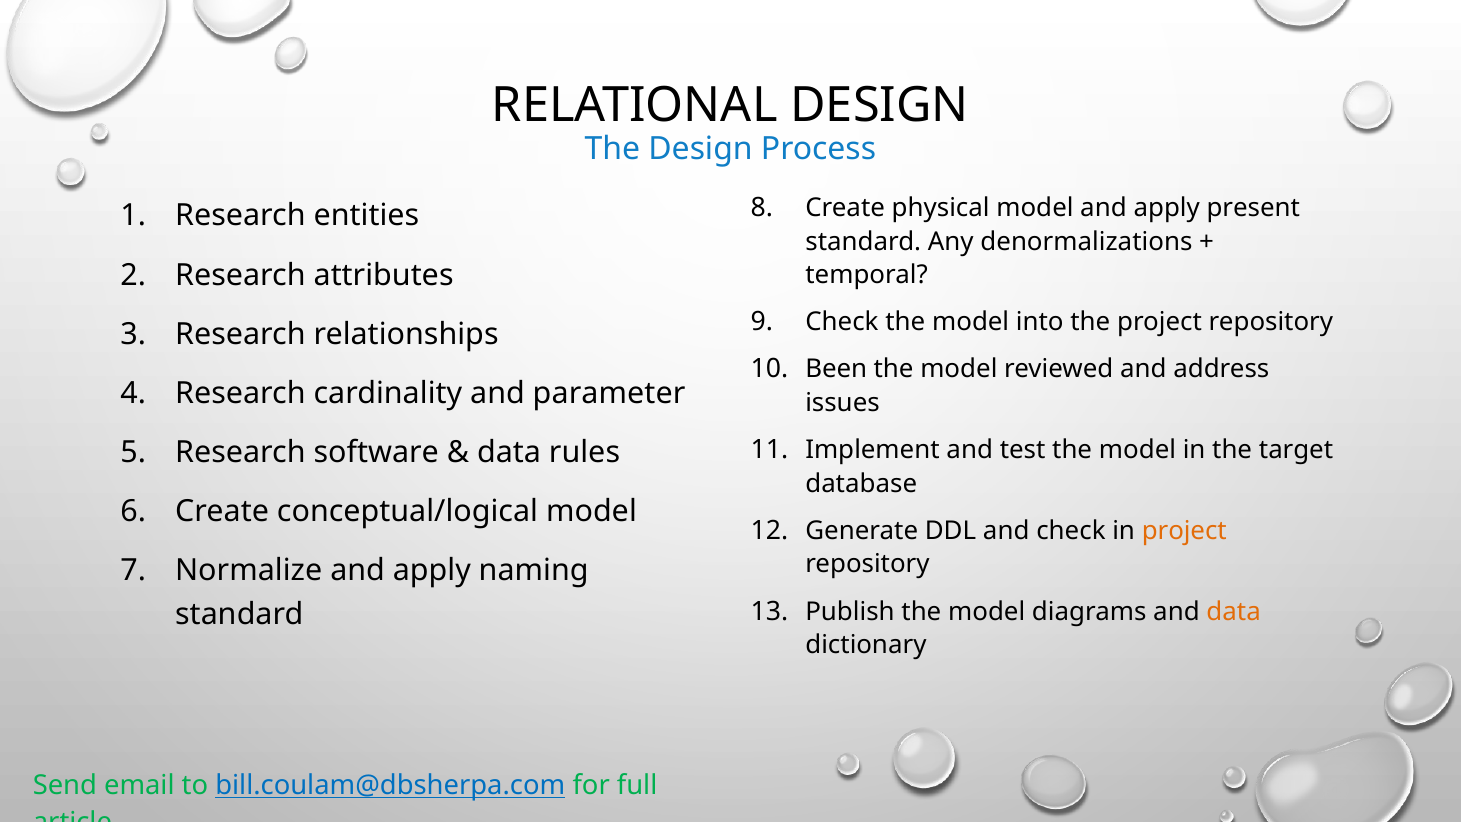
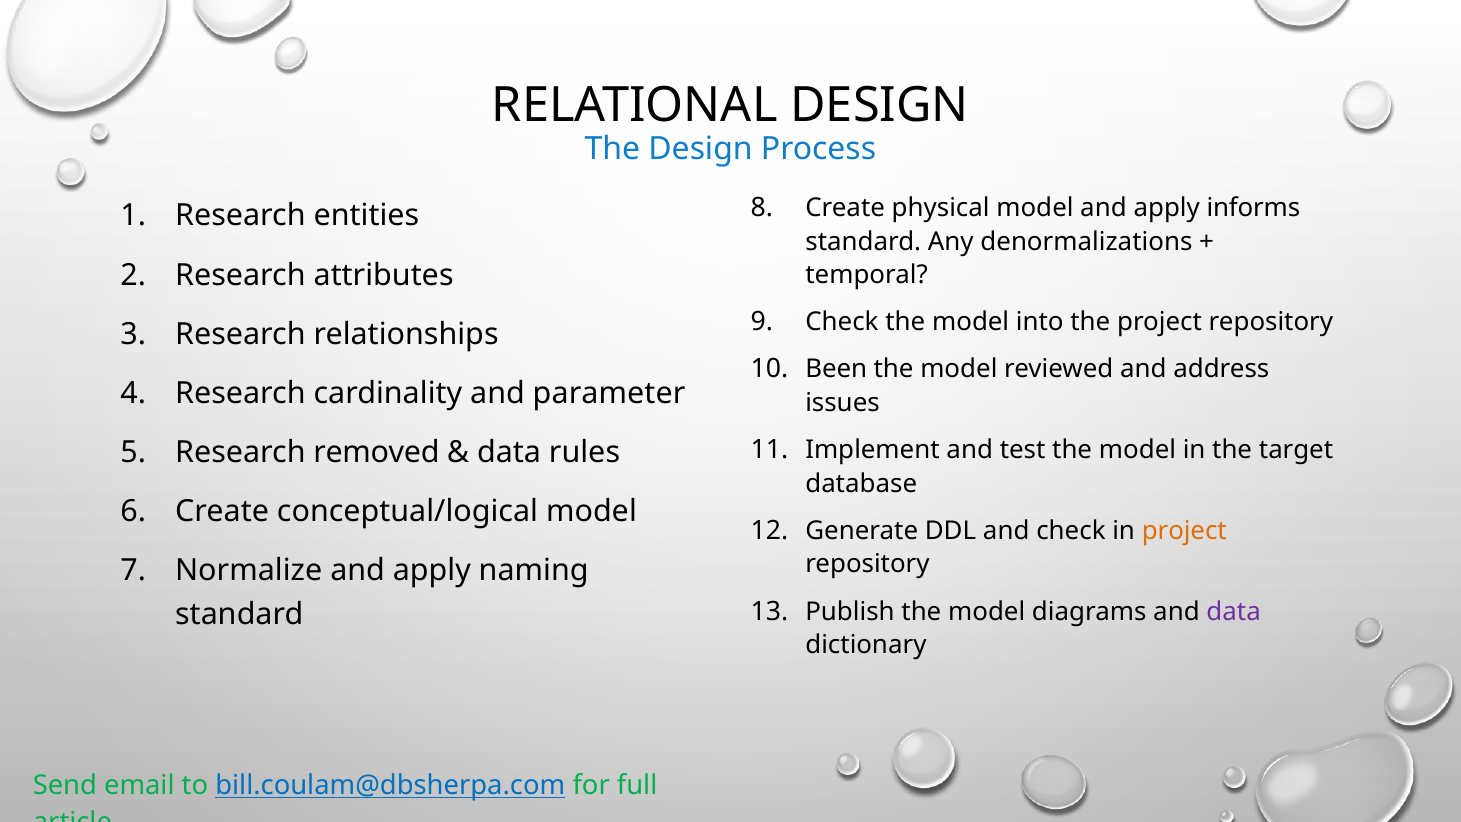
present: present -> informs (1253, 208)
software: software -> removed (376, 452)
data colour: orange -> purple (1234, 612)
